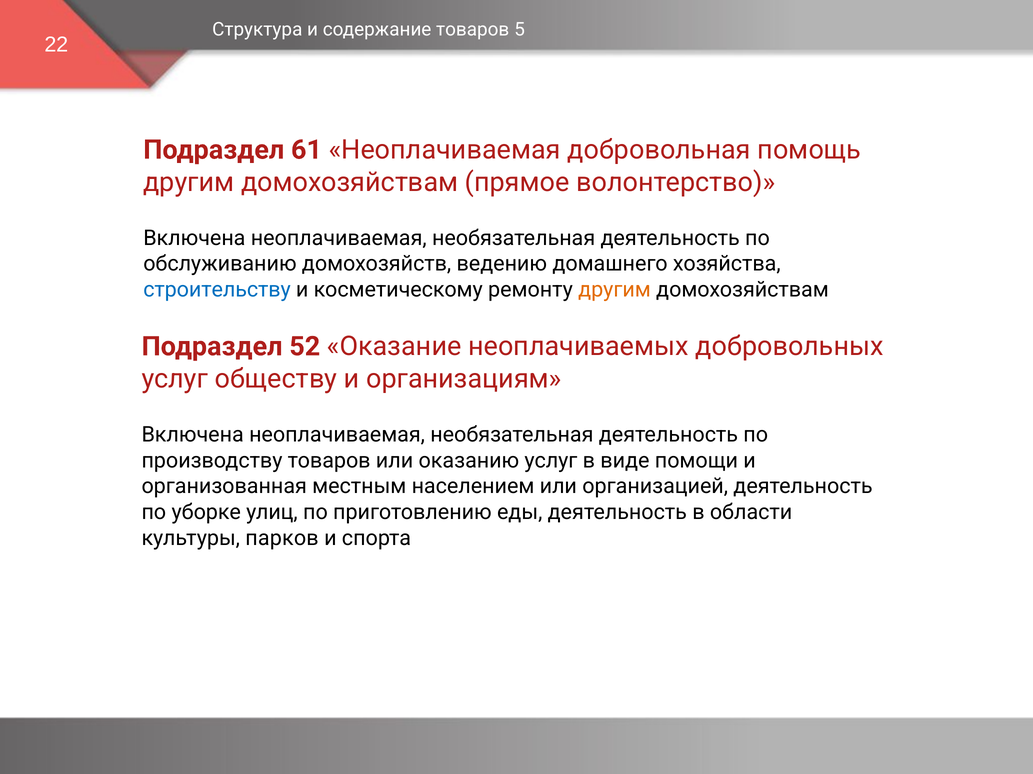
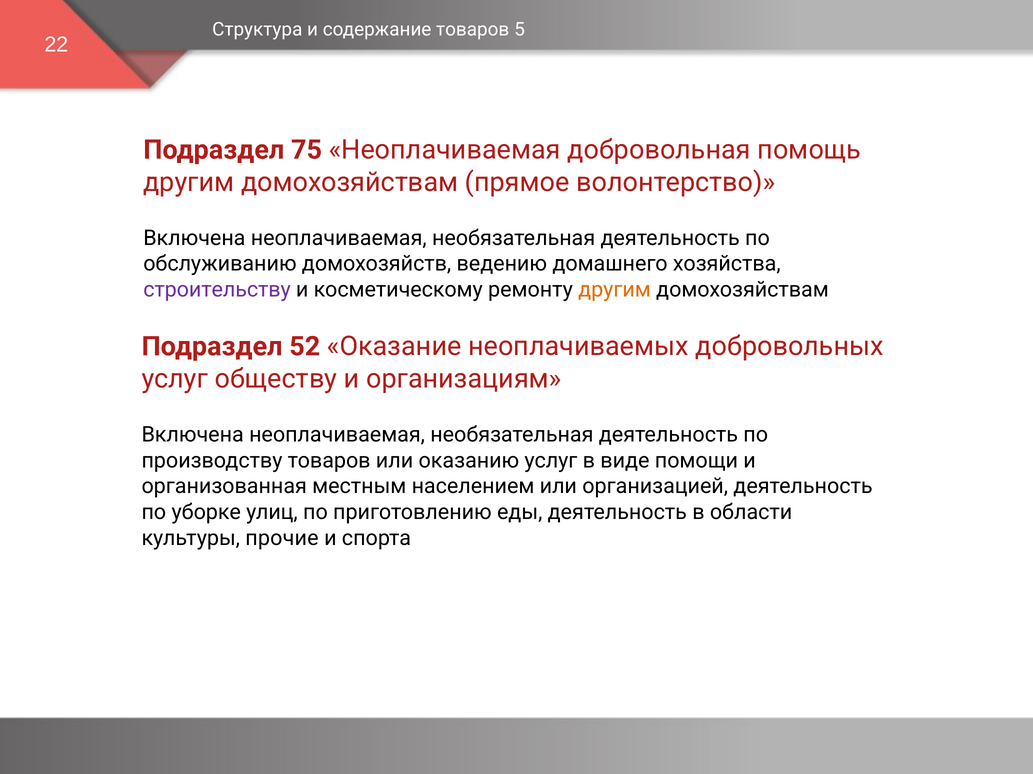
61: 61 -> 75 (306, 150)
строительству colour: blue -> purple (217, 290)
парков: парков -> прочие (282, 539)
